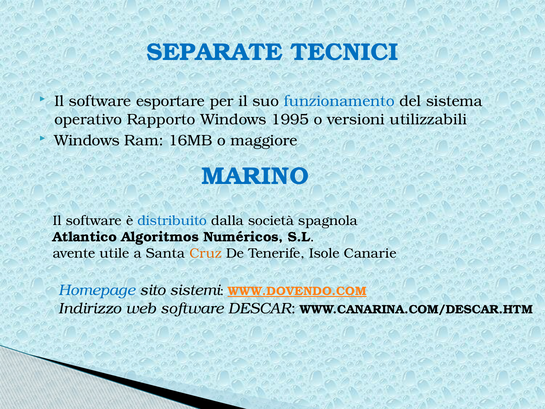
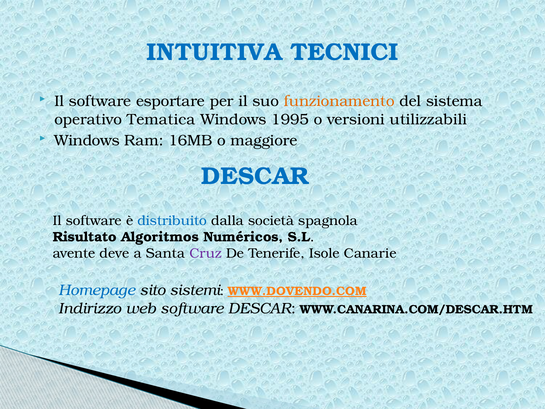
SEPARATE: SEPARATE -> INTUITIVA (214, 52)
funzionamento colour: blue -> orange (339, 101)
Rapporto: Rapporto -> Tematica (161, 119)
MARINO: MARINO -> DESCAR (255, 176)
Atlantico: Atlantico -> Risultato (85, 237)
utile: utile -> deve (114, 253)
Cruz colour: orange -> purple (206, 253)
